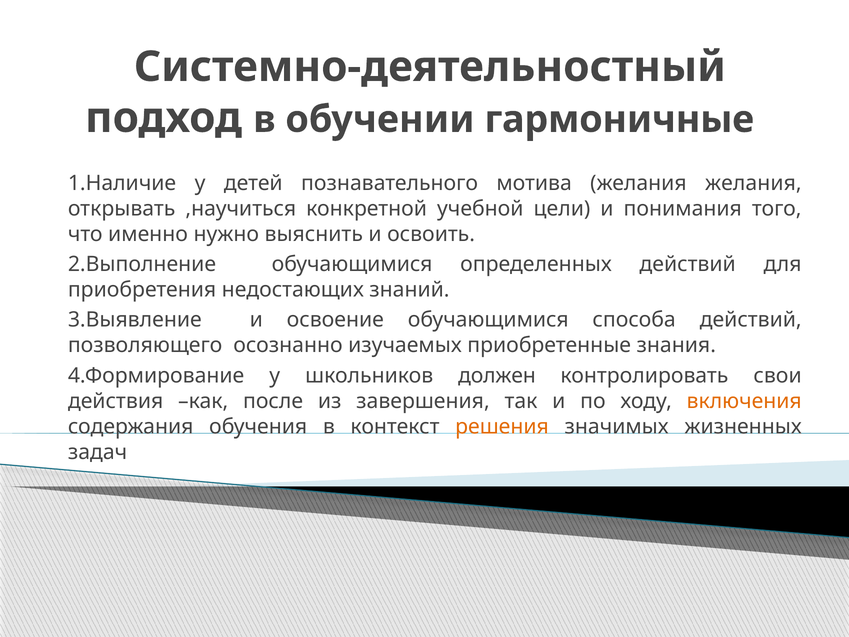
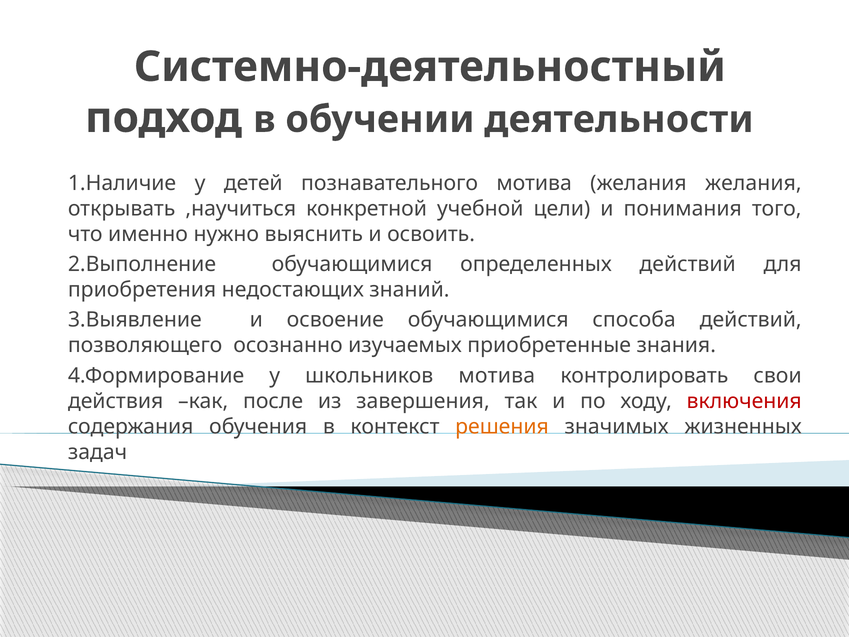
гармоничные: гармоничные -> деятельности (619, 119)
школьников должен: должен -> мотива (497, 375)
включения colour: orange -> red (744, 401)
